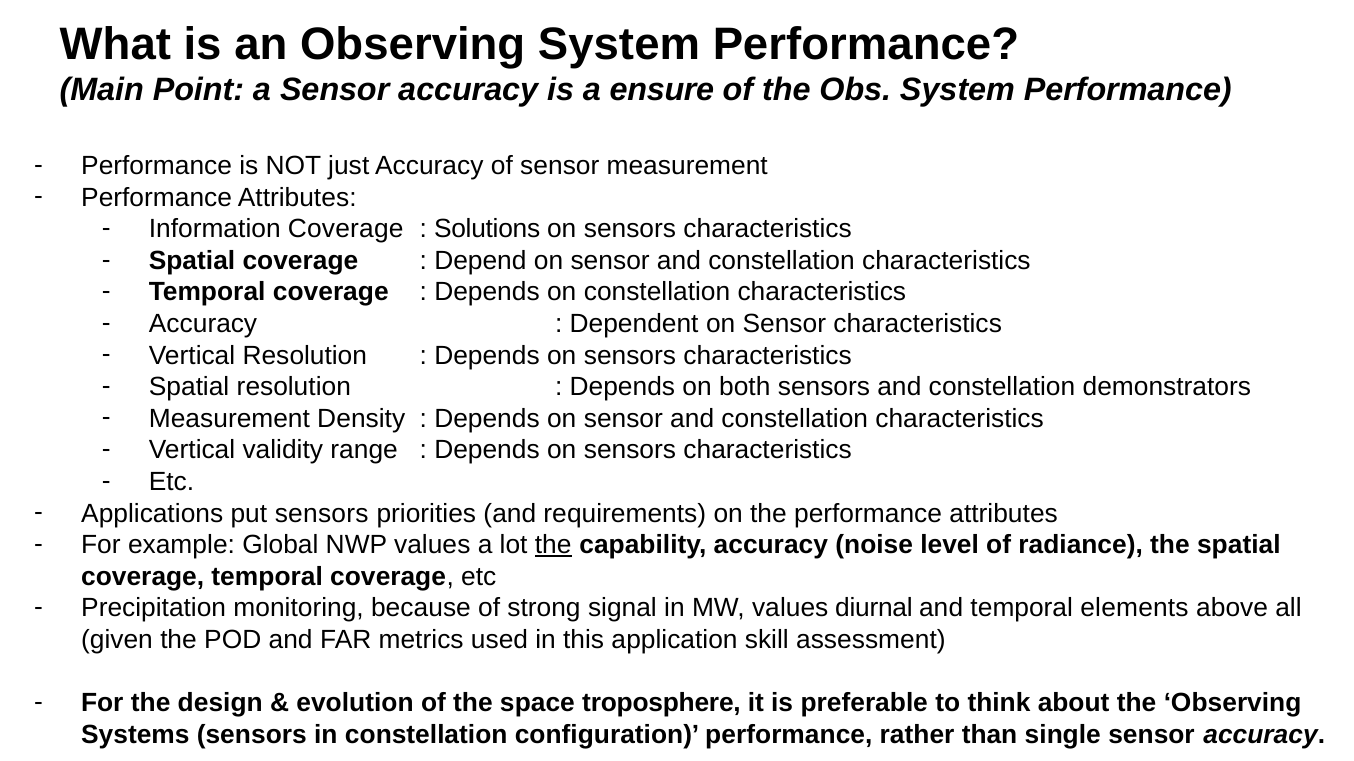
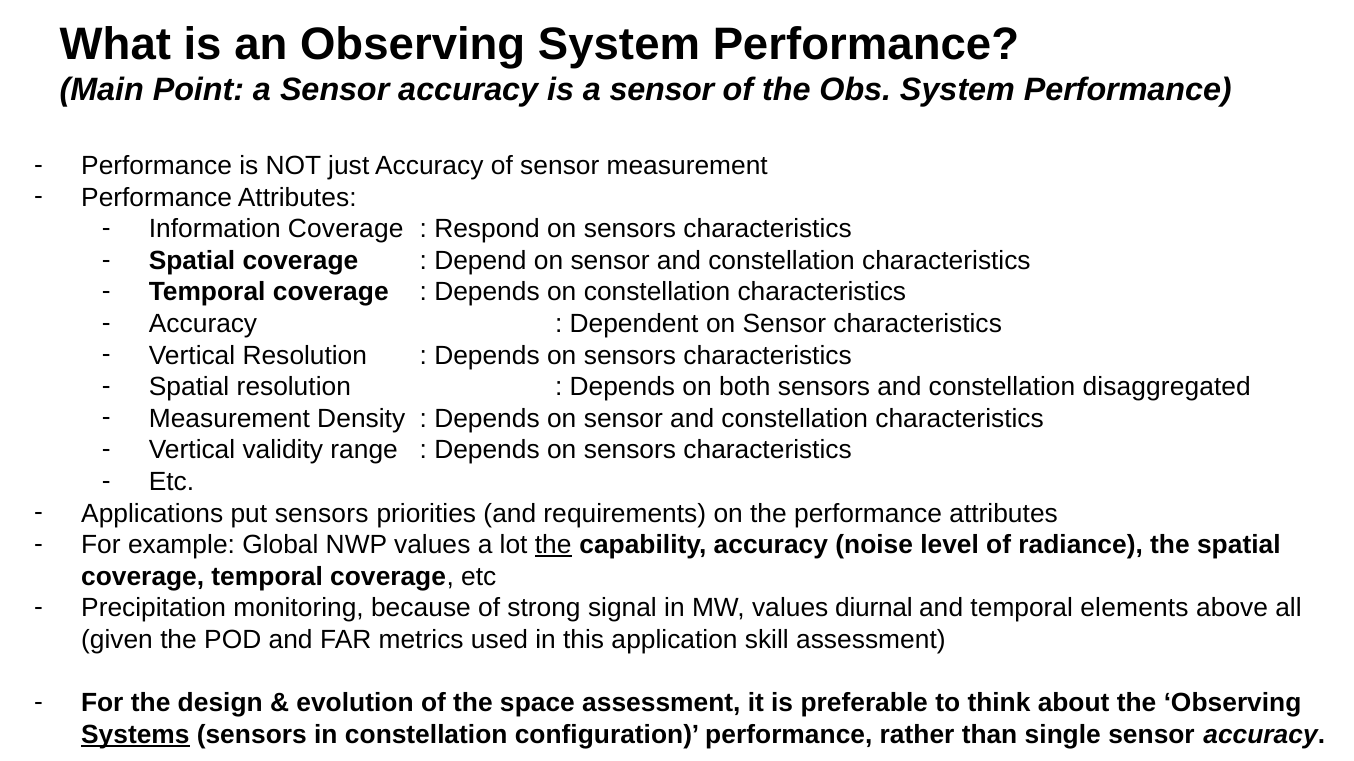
is a ensure: ensure -> sensor (662, 90)
Solutions: Solutions -> Respond (487, 229)
demonstrators: demonstrators -> disaggregated (1167, 387)
space troposphere: troposphere -> assessment (661, 703)
Systems underline: none -> present (135, 735)
